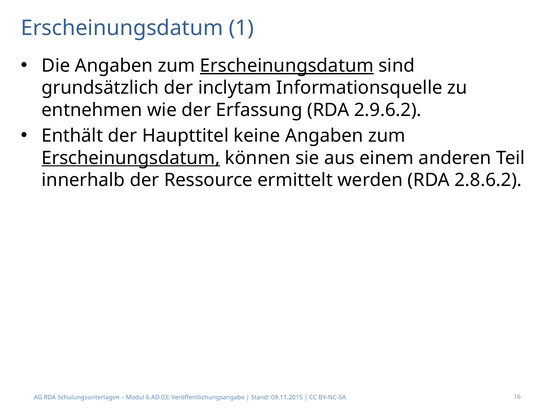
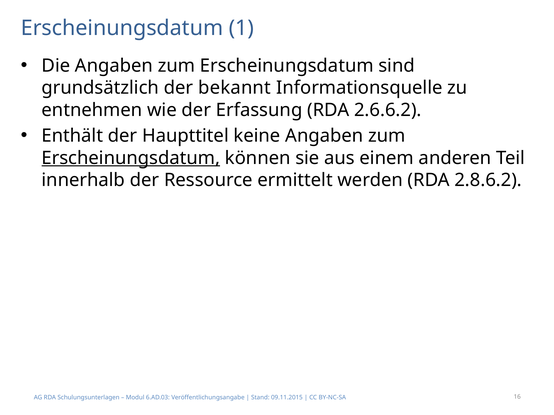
Erscheinungsdatum underline: present -> none (287, 66)
inclytam: inclytam -> bekannt (235, 88)
2.9.6.2: 2.9.6.2 -> 2.6.6.2 (388, 110)
